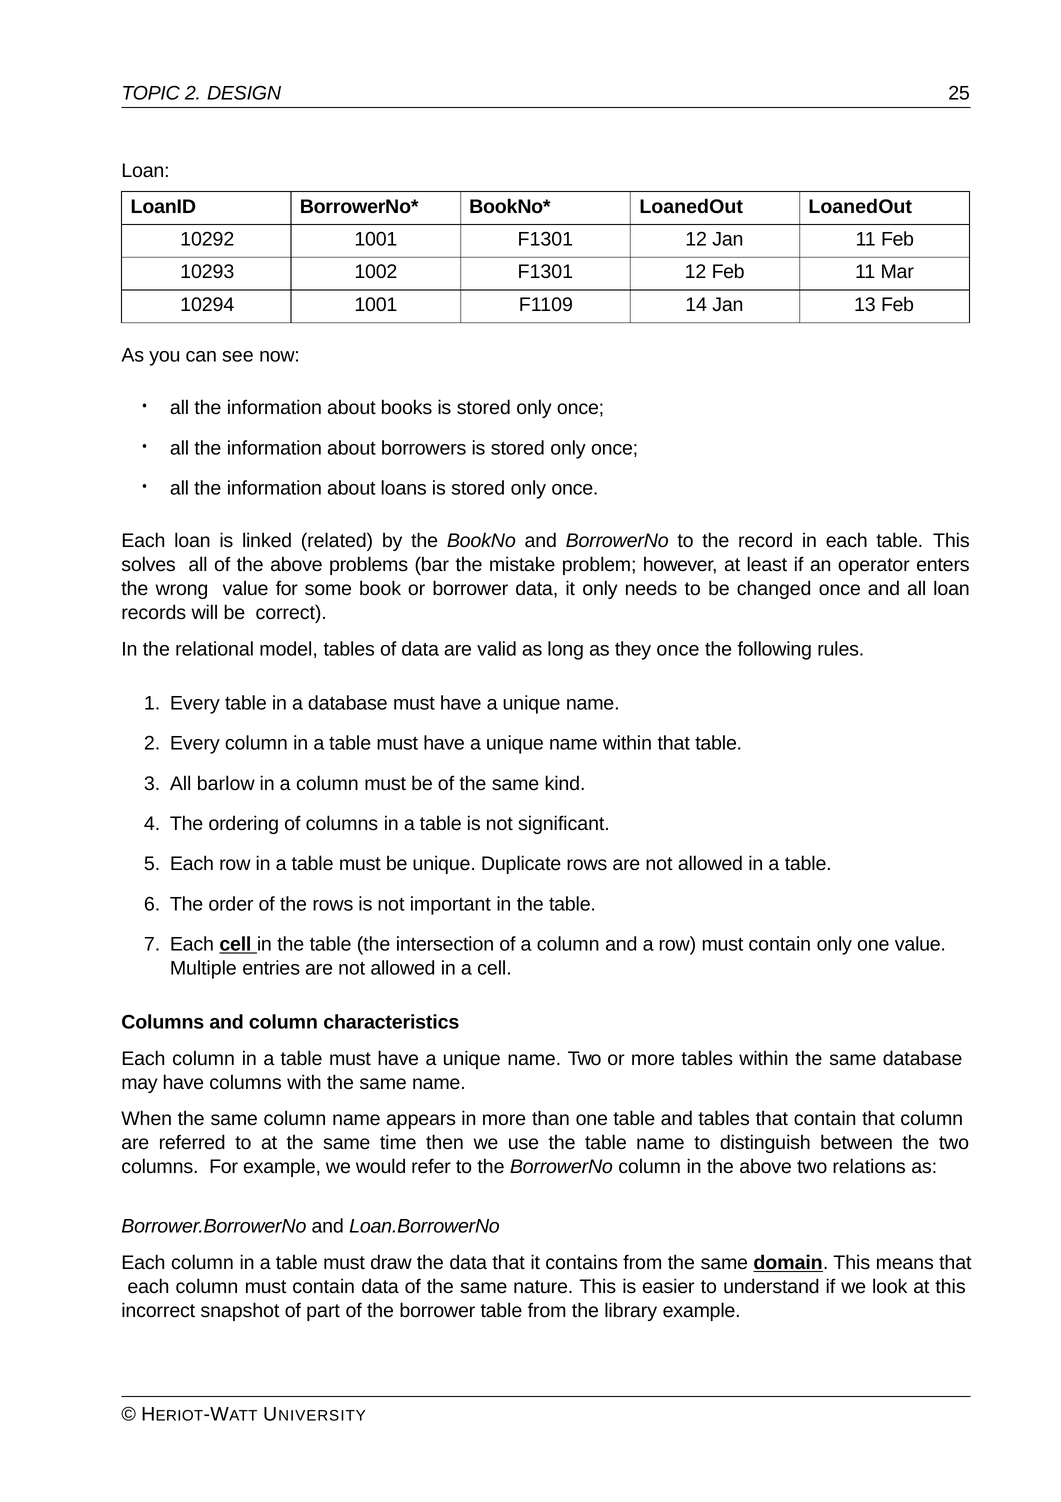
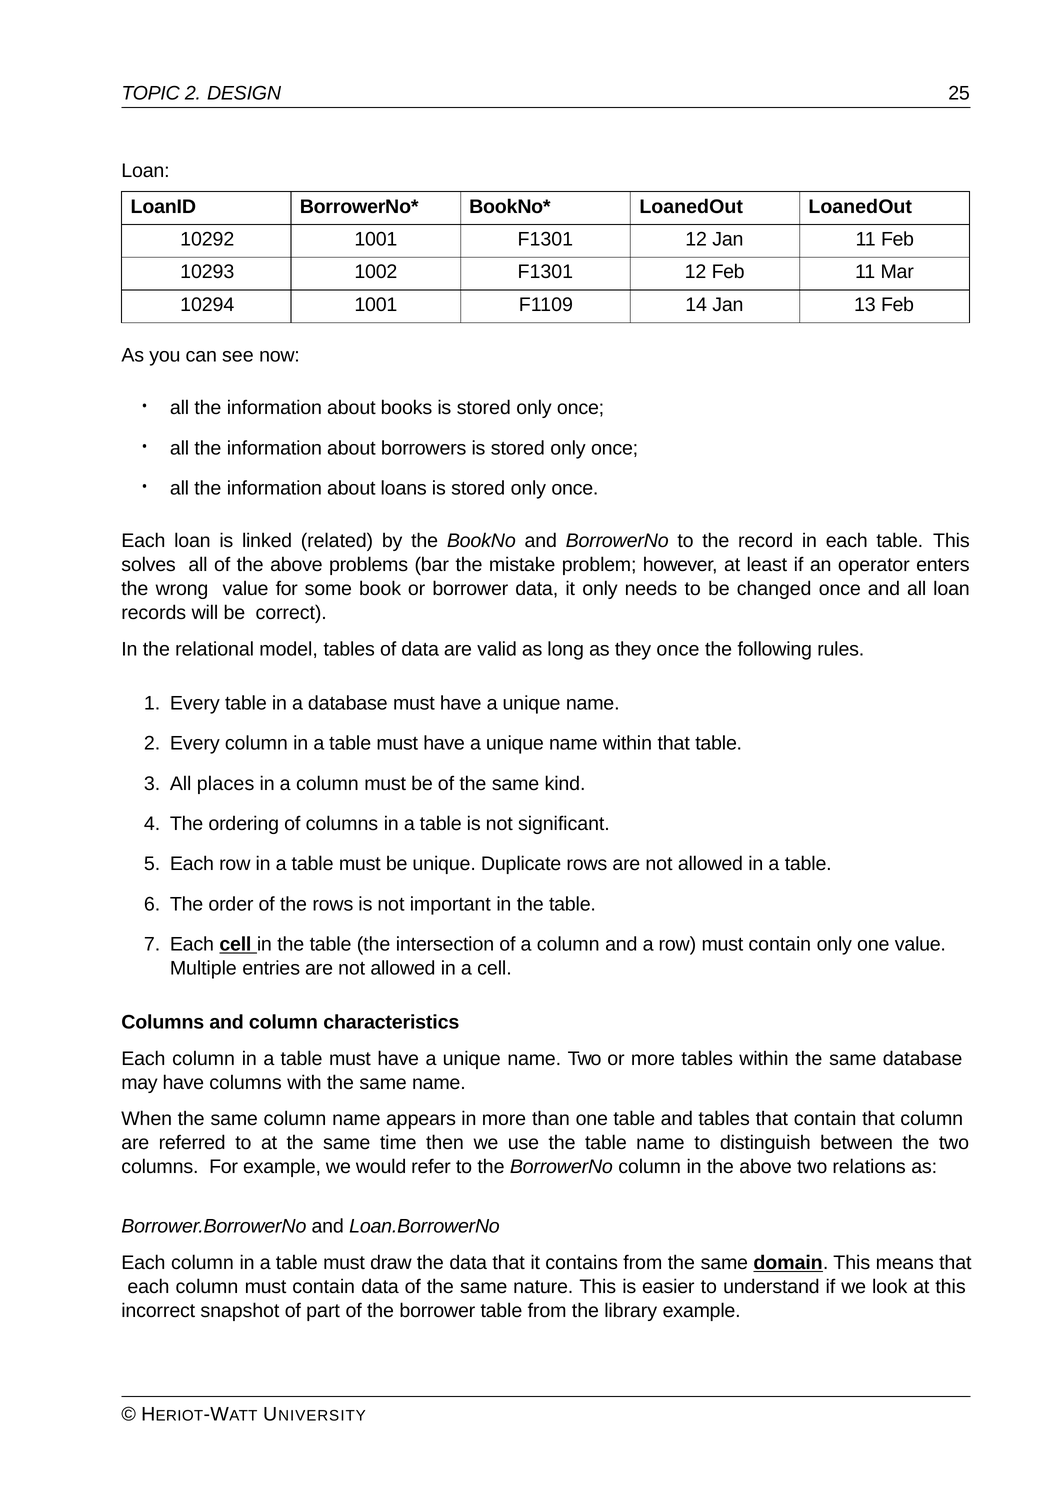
barlow: barlow -> places (226, 783)
